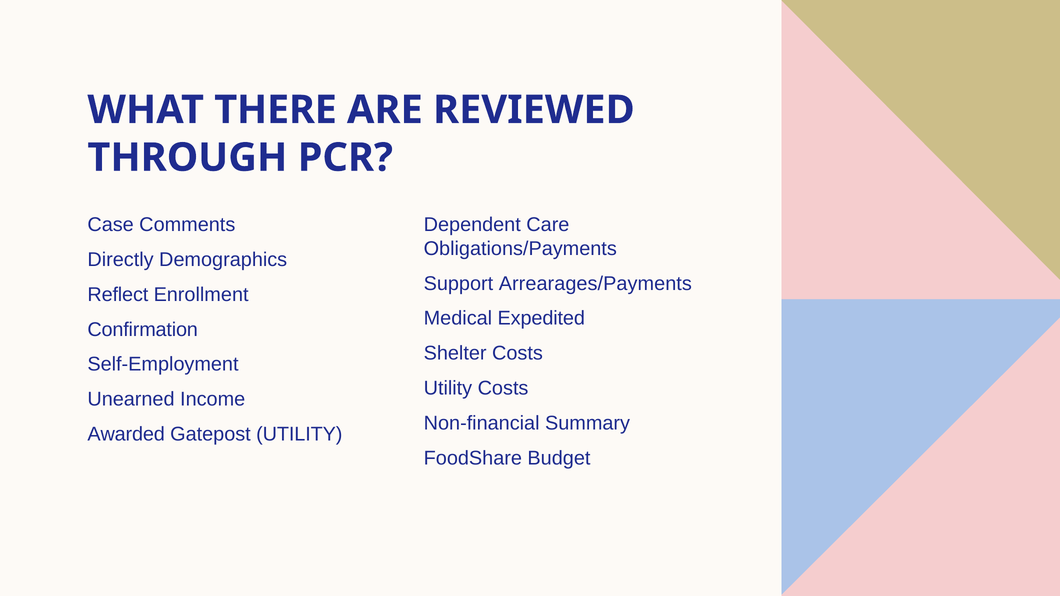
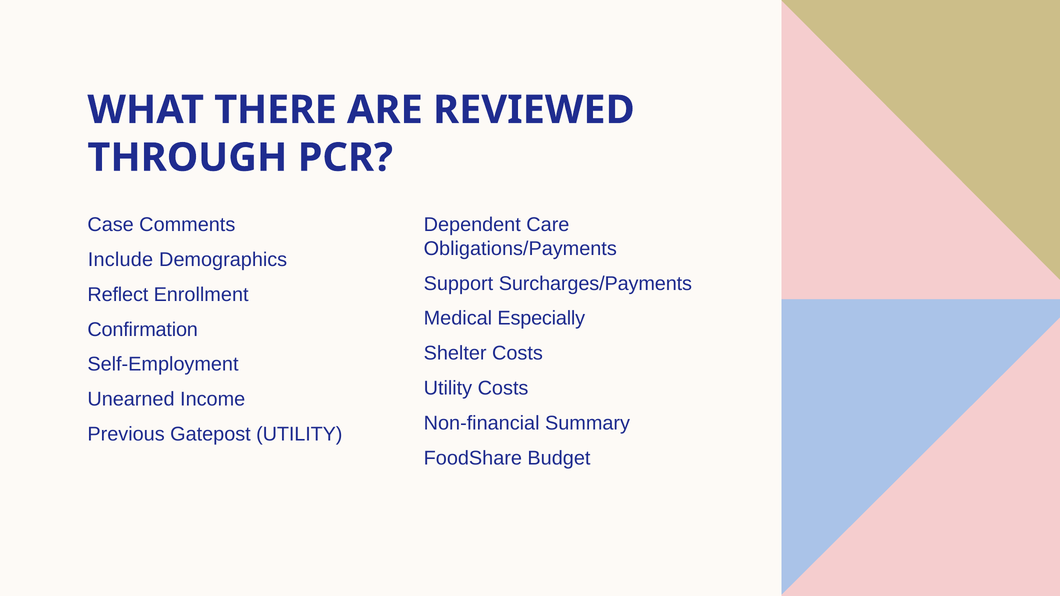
Directly: Directly -> Include (120, 260)
Arrearages/Payments: Arrearages/Payments -> Surcharges/Payments (595, 284)
Expedited: Expedited -> Especially (541, 319)
Awarded: Awarded -> Previous (126, 434)
